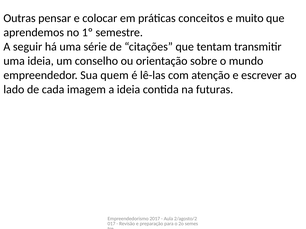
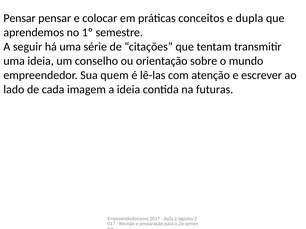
Outras: Outras -> Pensar (20, 18)
muito: muito -> dupla (249, 18)
